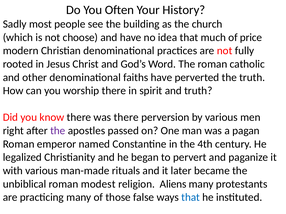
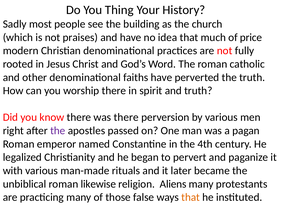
Often: Often -> Thing (119, 10)
choose: choose -> praises (80, 37)
modest: modest -> likewise (98, 184)
that colour: blue -> orange (191, 198)
